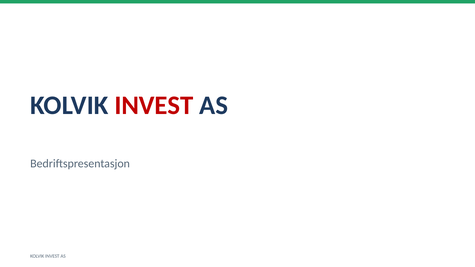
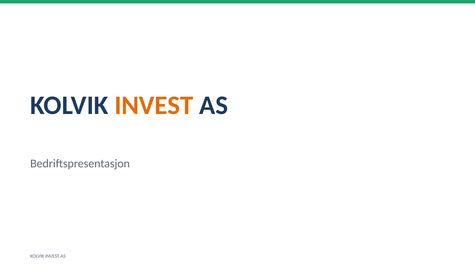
INVEST colour: red -> orange (154, 105)
